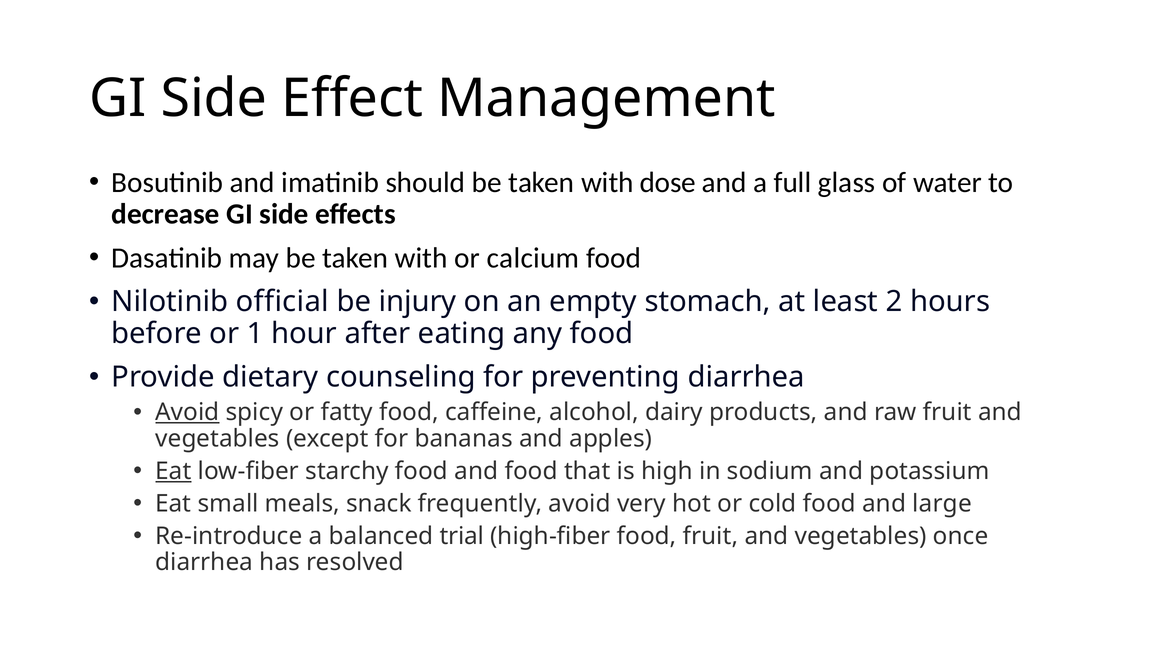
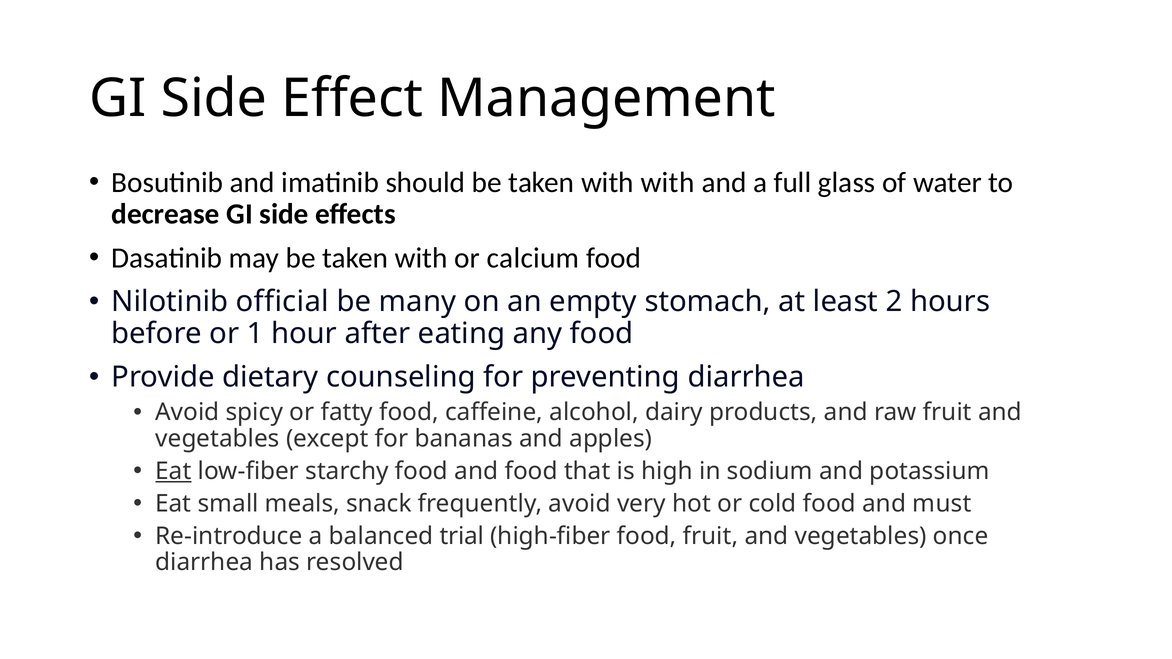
with dose: dose -> with (668, 183)
injury: injury -> many (418, 302)
Avoid underline: present -> none (187, 412)
large: large -> must (942, 504)
